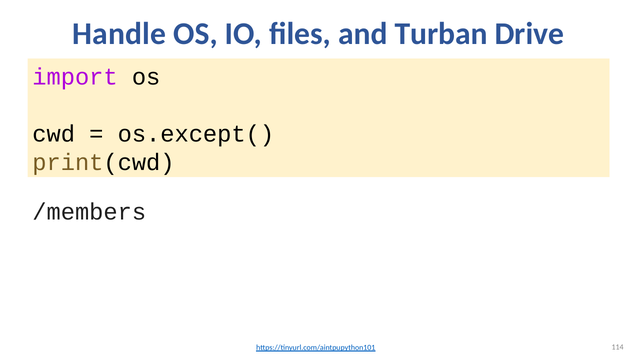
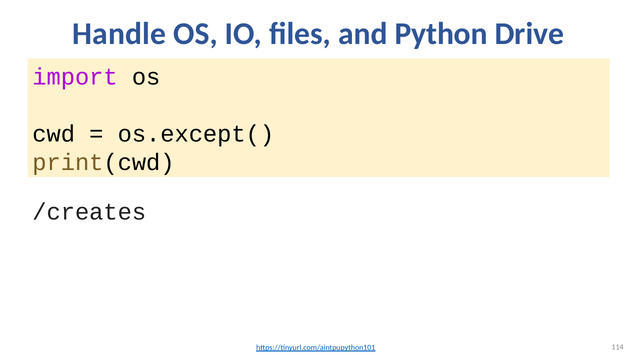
Turban: Turban -> Python (441, 34)
/members: /members -> /creates (89, 212)
